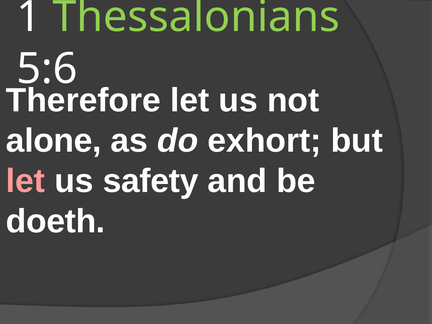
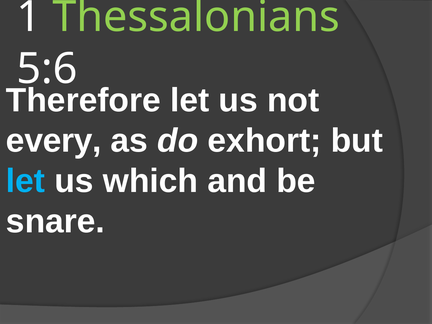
alone: alone -> every (54, 141)
let colour: pink -> light blue (26, 181)
safety: safety -> which (151, 181)
doeth: doeth -> snare (55, 221)
